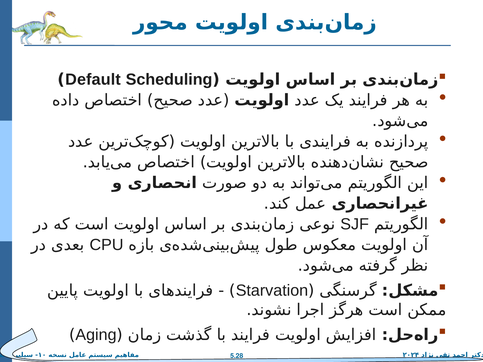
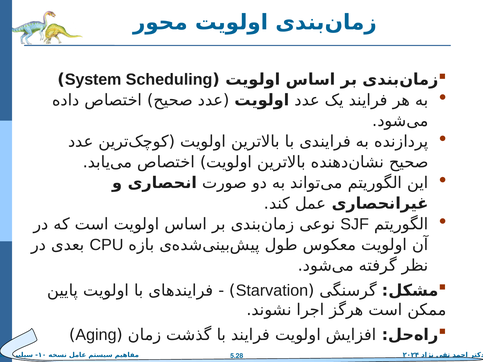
Default: Default -> System (93, 80)
